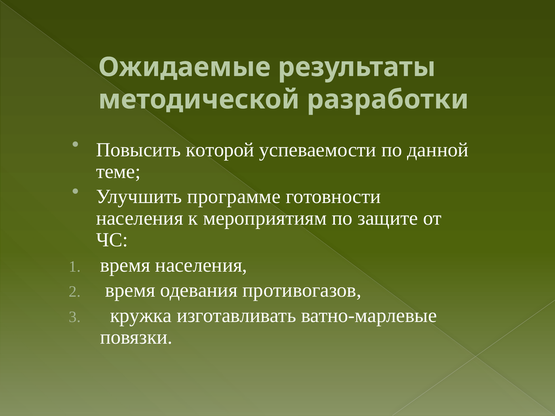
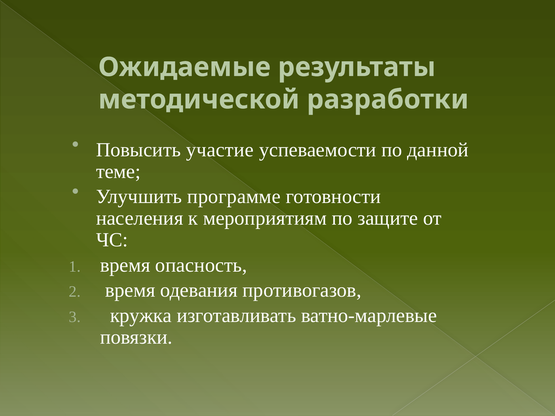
которой: которой -> участие (220, 150)
время населения: населения -> опасность (201, 265)
